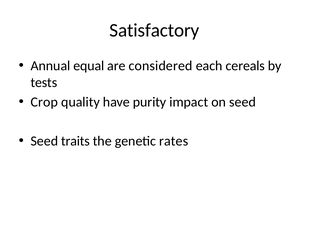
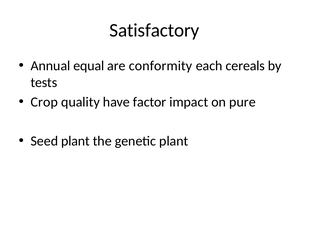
considered: considered -> conformity (161, 66)
purity: purity -> factor (150, 102)
on seed: seed -> pure (242, 102)
Seed traits: traits -> plant (76, 141)
genetic rates: rates -> plant (174, 141)
